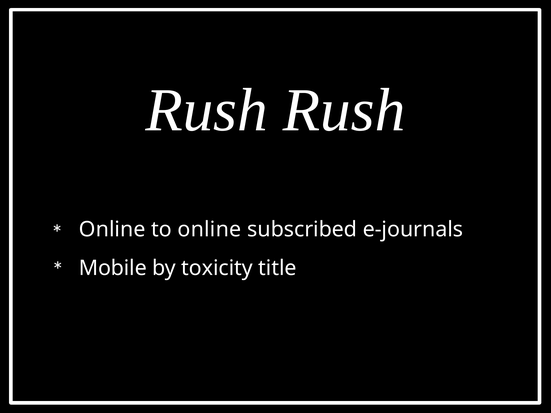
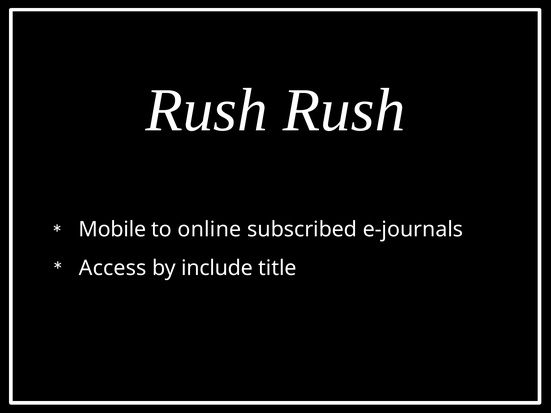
Online: Online -> Mobile (112, 230)
Mobile: Mobile -> Access (113, 268)
toxicity: toxicity -> include (217, 268)
